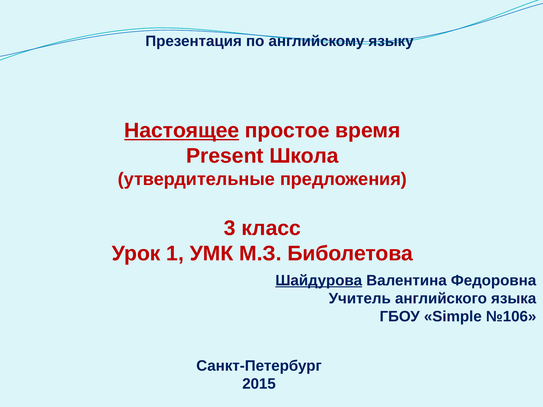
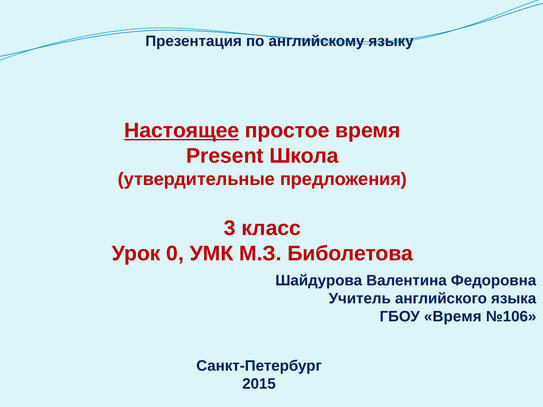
1: 1 -> 0 (175, 254)
Шайдурова underline: present -> none (319, 281)
ГБОУ Simple: Simple -> Время (453, 317)
